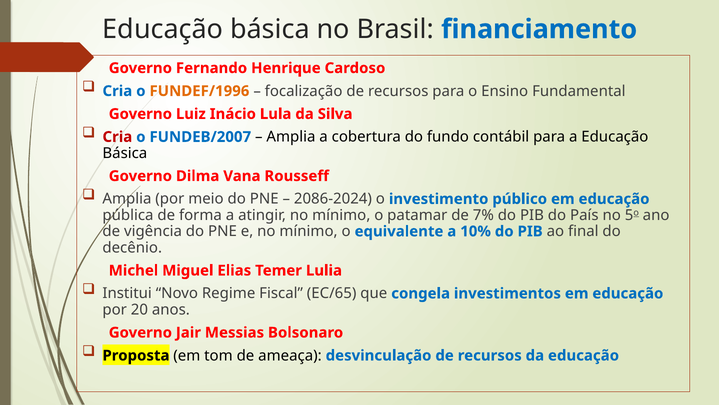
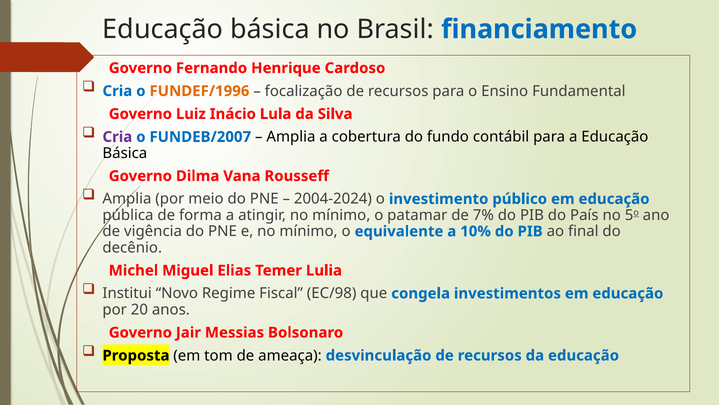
Cria colour: red -> purple (117, 137)
2086-2024: 2086-2024 -> 2004-2024 (333, 199)
EC/65: EC/65 -> EC/98 (332, 293)
